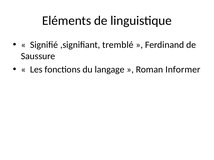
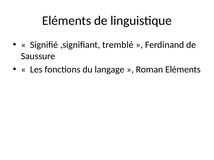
Roman Informer: Informer -> Eléments (183, 70)
